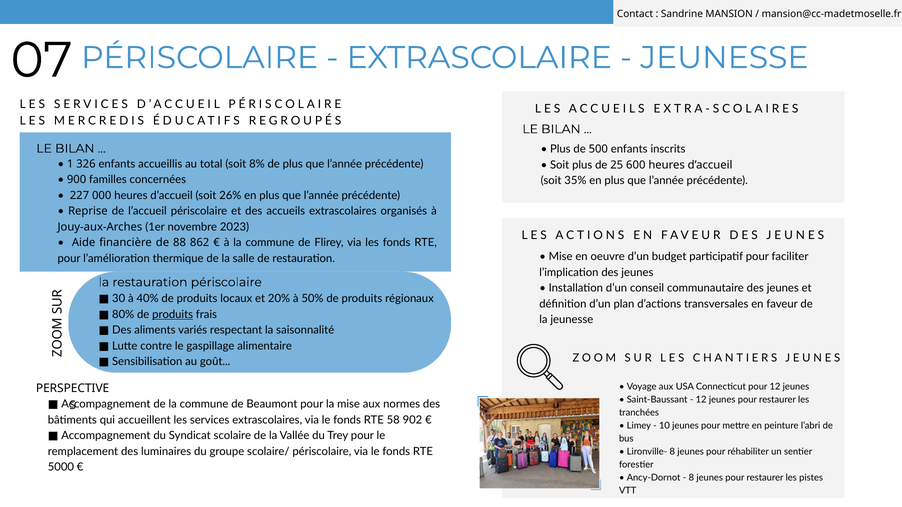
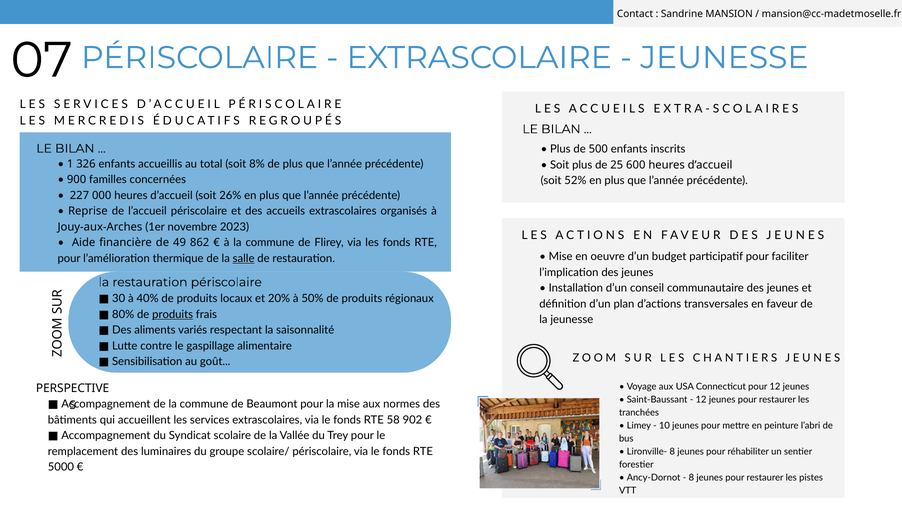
35%: 35% -> 52% (575, 181)
88: 88 -> 49 (180, 243)
salle underline: none -> present (244, 259)
